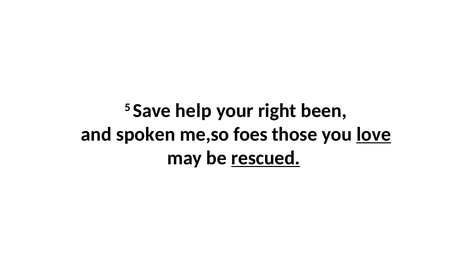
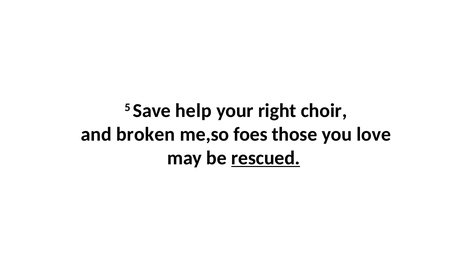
been: been -> choir (324, 111)
spoken: spoken -> broken (146, 134)
love underline: present -> none (374, 134)
